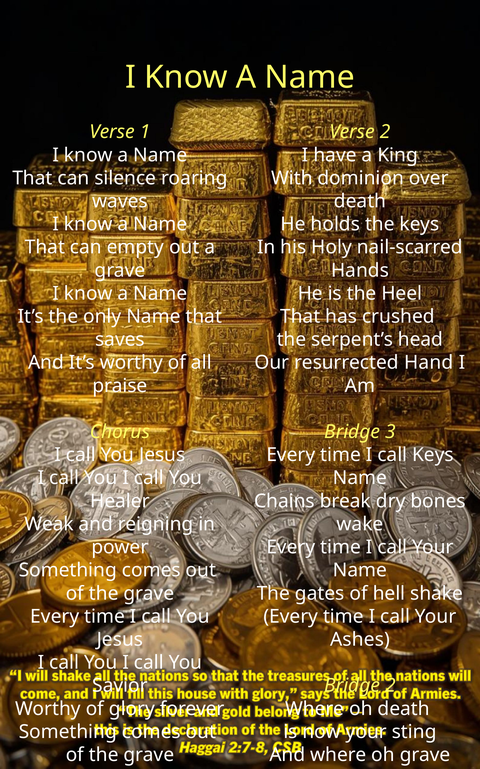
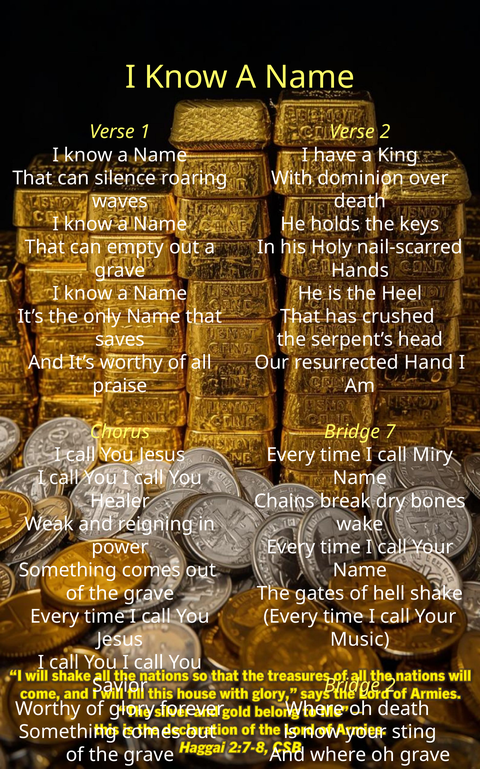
3: 3 -> 7 (390, 431)
call Keys: Keys -> Miry (433, 454)
Ashes: Ashes -> Music (360, 639)
